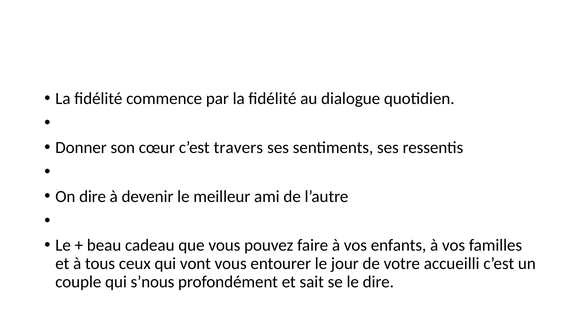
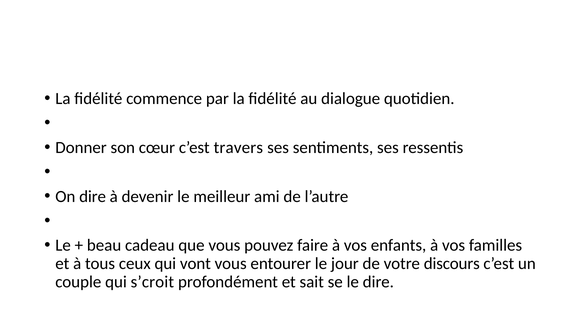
accueilli: accueilli -> discours (452, 263)
s’nous: s’nous -> s’croit (152, 281)
